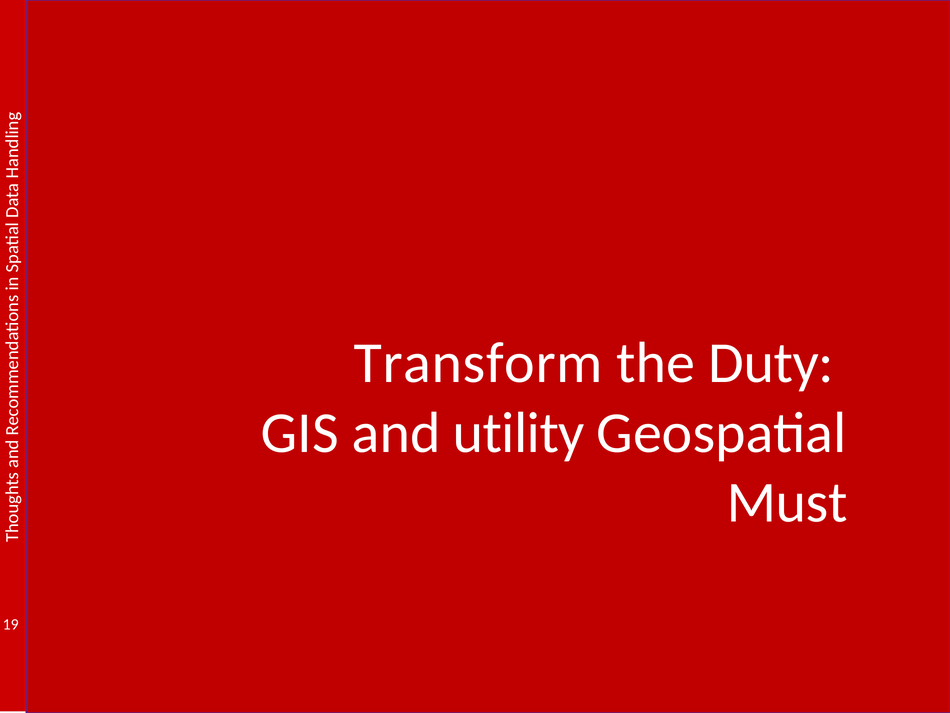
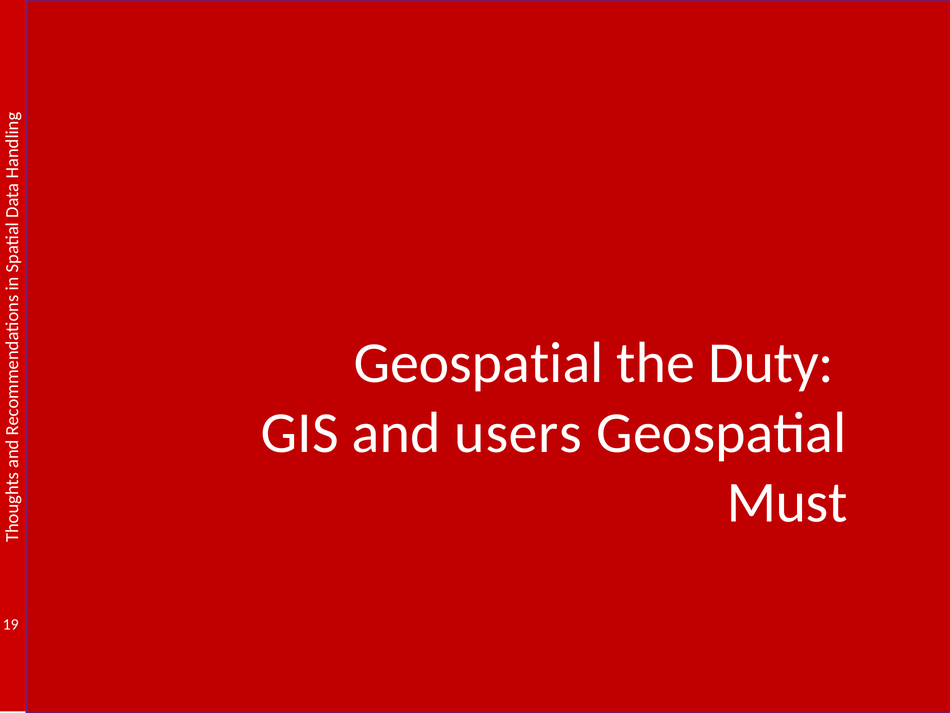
Transform: Transform -> Geospatial (479, 363)
utility: utility -> users (518, 433)
